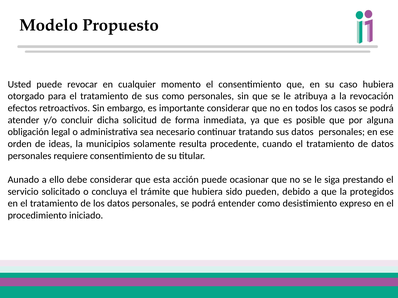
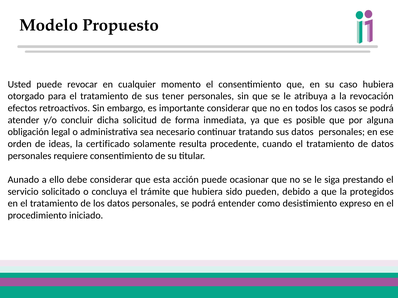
sus como: como -> tener (173, 96)
municipios: municipios -> certificado (108, 144)
